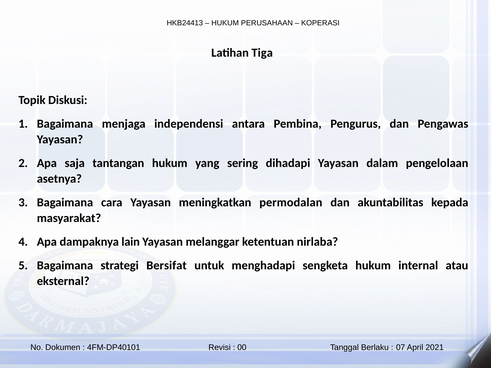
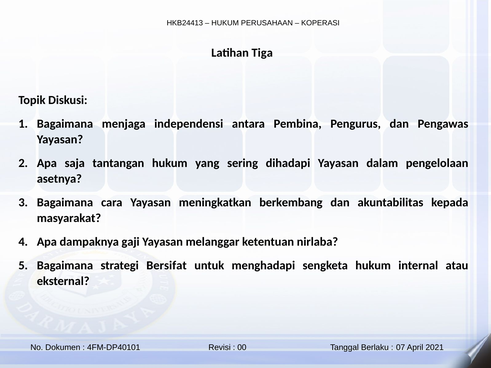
permodalan: permodalan -> berkembang (291, 203)
lain: lain -> gaji (131, 242)
